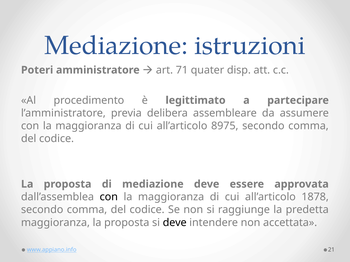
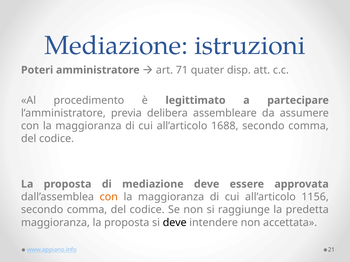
8975: 8975 -> 1688 (225, 126)
con colour: black -> orange (109, 197)
1878: 1878 -> 1156 (315, 197)
